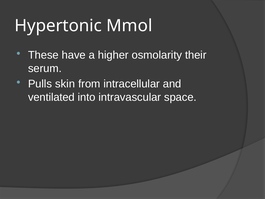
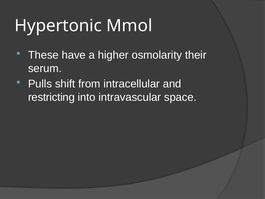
skin: skin -> shift (65, 84)
ventilated: ventilated -> restricting (51, 97)
